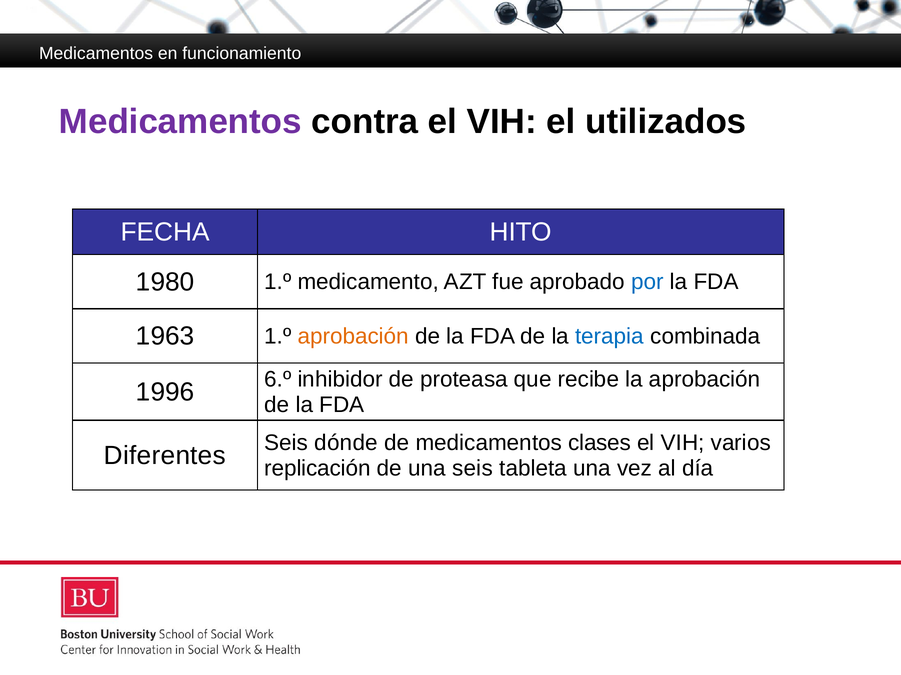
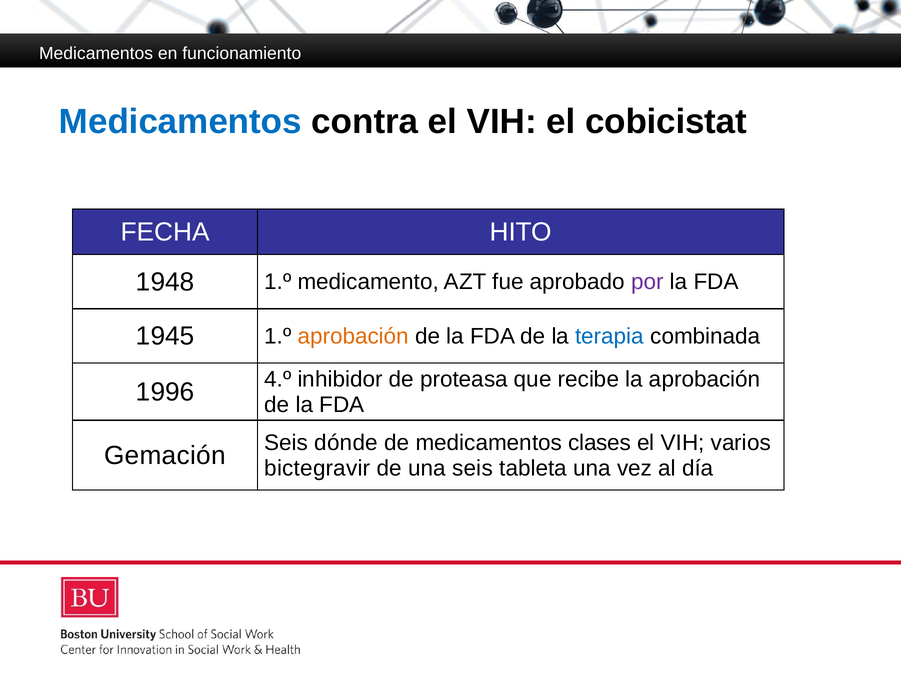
Medicamentos colour: purple -> blue (180, 122)
utilizados: utilizados -> cobicistat (666, 122)
1980: 1980 -> 1948 (165, 282)
por colour: blue -> purple (647, 282)
1963: 1963 -> 1945 (165, 337)
6.º: 6.º -> 4.º (278, 380)
Diferentes: Diferentes -> Gemación (165, 456)
replicación: replicación -> bictegravir (317, 469)
